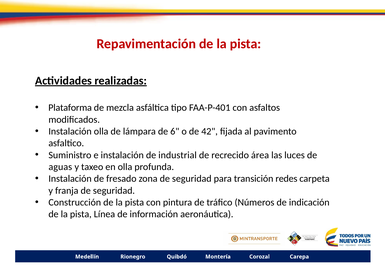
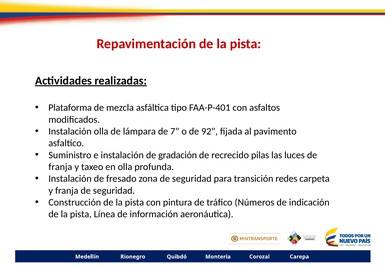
6: 6 -> 7 (175, 132)
42: 42 -> 92 (210, 132)
industrial: industrial -> gradación (178, 155)
área: área -> pilas (260, 155)
aguas: aguas -> franja (60, 167)
